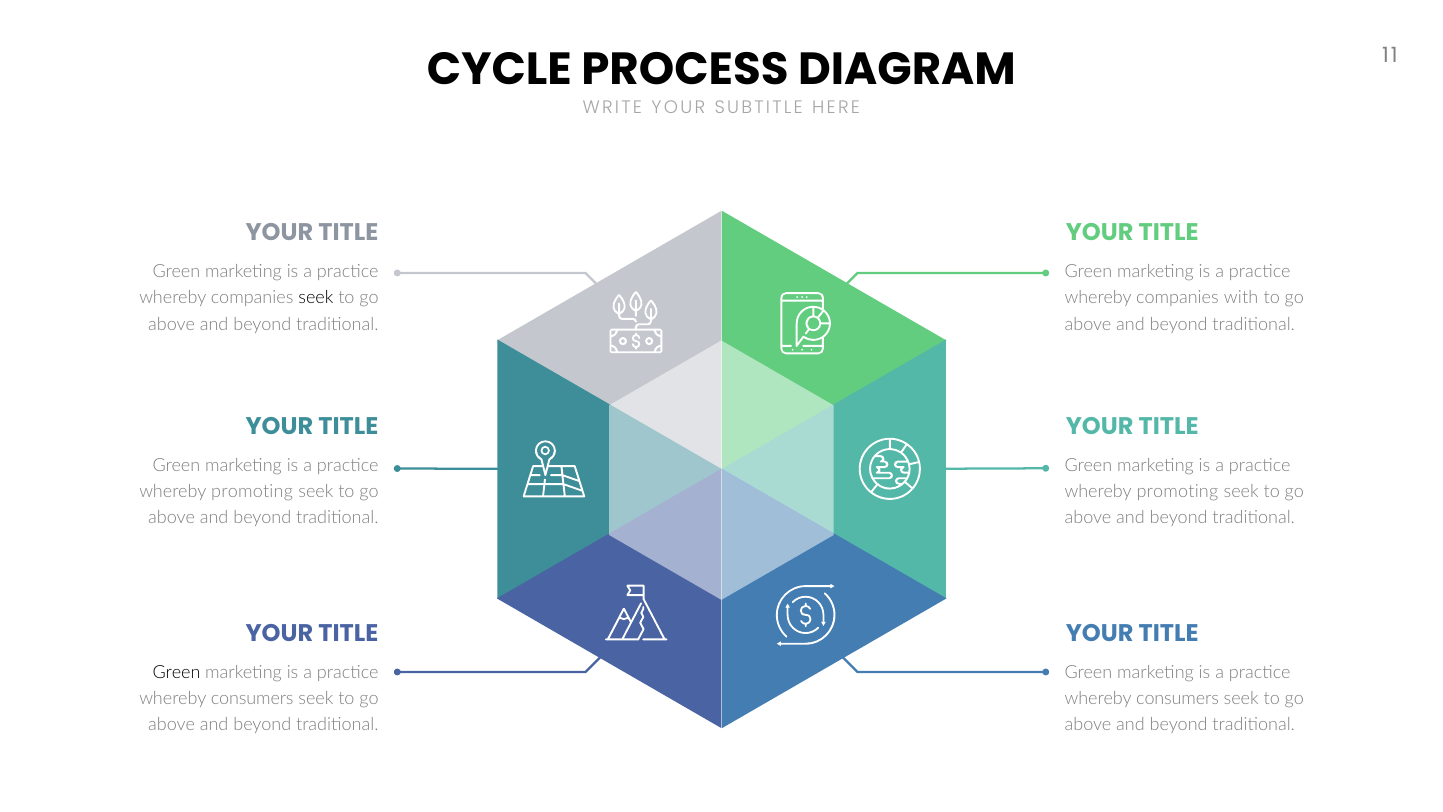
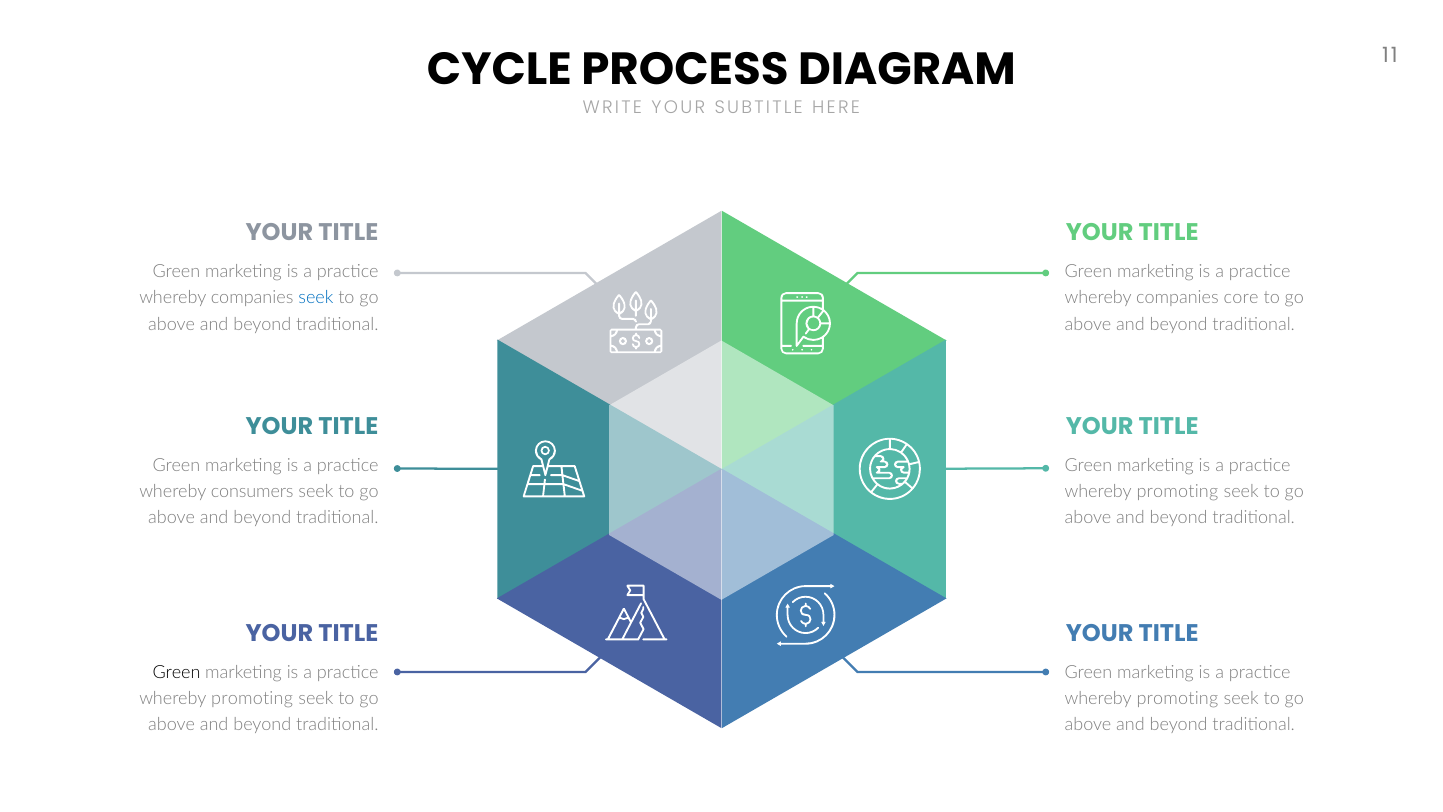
seek colour: black -> blue (316, 298)
with: with -> core (1241, 298)
promoting: promoting -> consumers (252, 492)
consumers: consumers -> promoting (252, 699)
consumers: consumers -> promoting (1177, 699)
